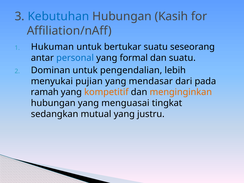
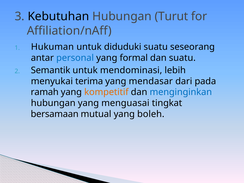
Kebutuhan colour: blue -> black (58, 16)
Kasih: Kasih -> Turut (171, 16)
bertukar: bertukar -> diduduki (123, 47)
Dominan: Dominan -> Semantik (51, 70)
pengendalian: pengendalian -> mendominasi (131, 70)
pujian: pujian -> terima (89, 81)
menginginkan colour: orange -> blue (181, 92)
sedangkan: sedangkan -> bersamaan (55, 114)
justru: justru -> boleh (151, 114)
